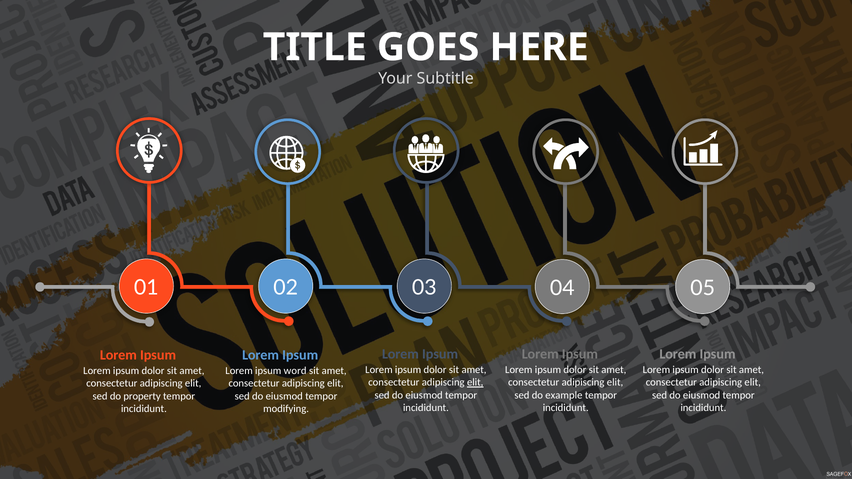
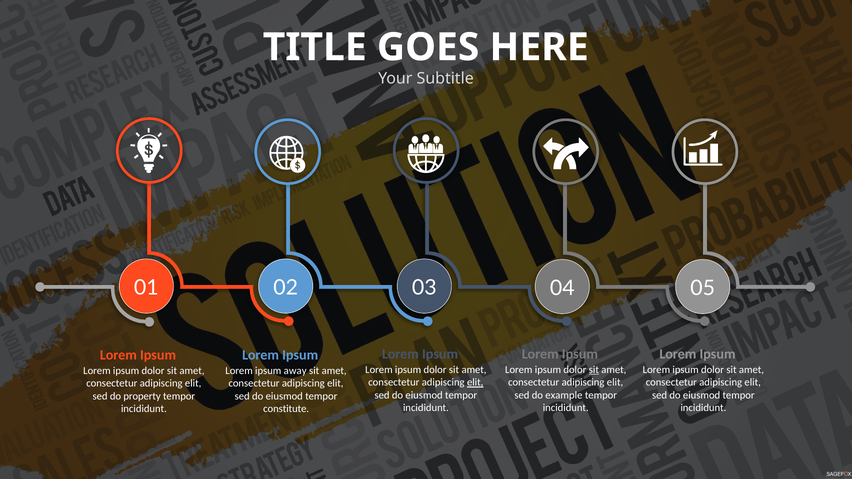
sit underline: none -> present (594, 370)
word: word -> away (295, 371)
modifying: modifying -> constitute (286, 409)
